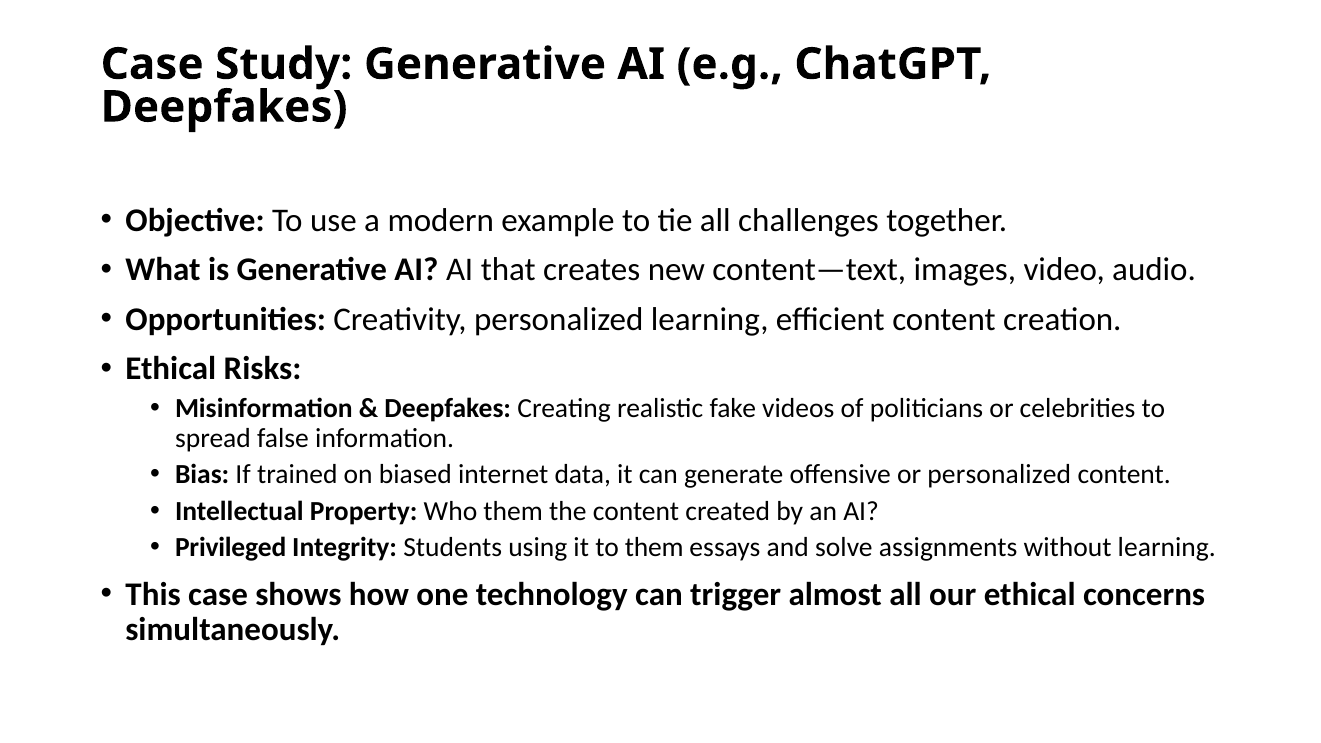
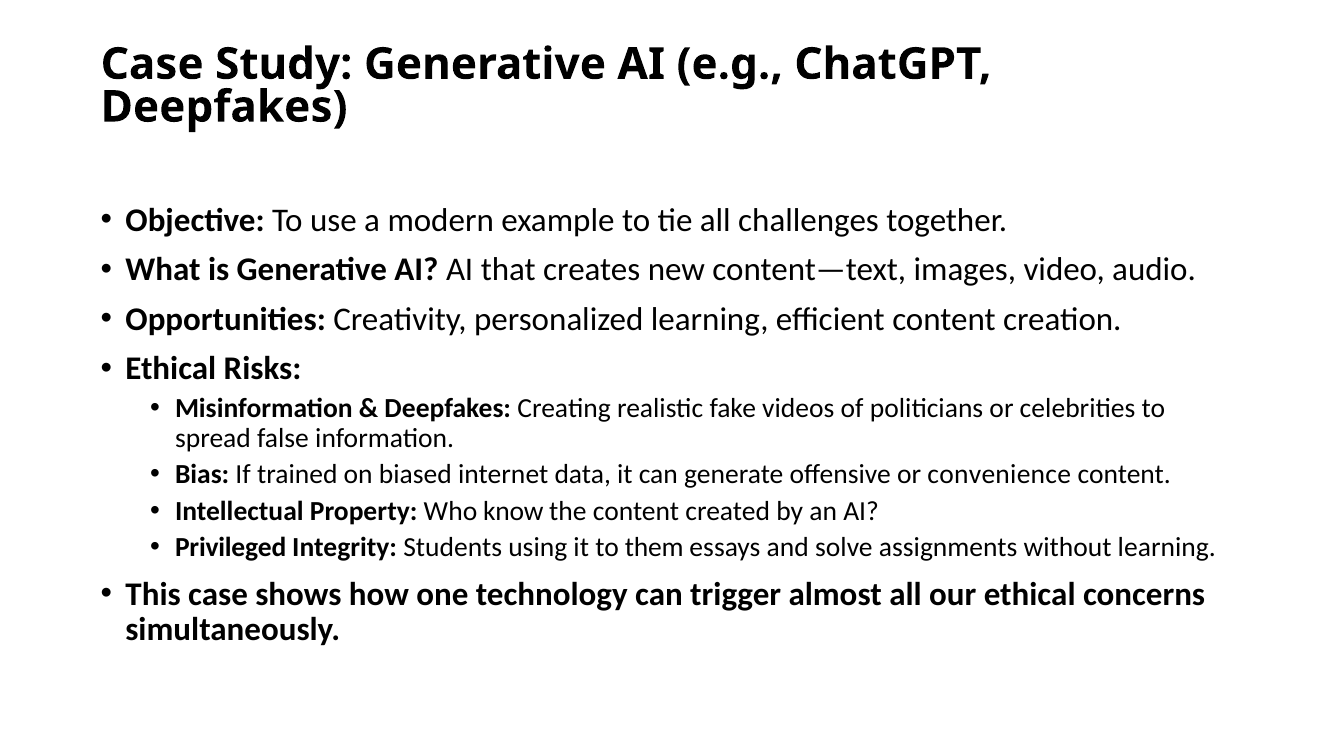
or personalized: personalized -> convenience (999, 475)
Who them: them -> know (513, 511)
